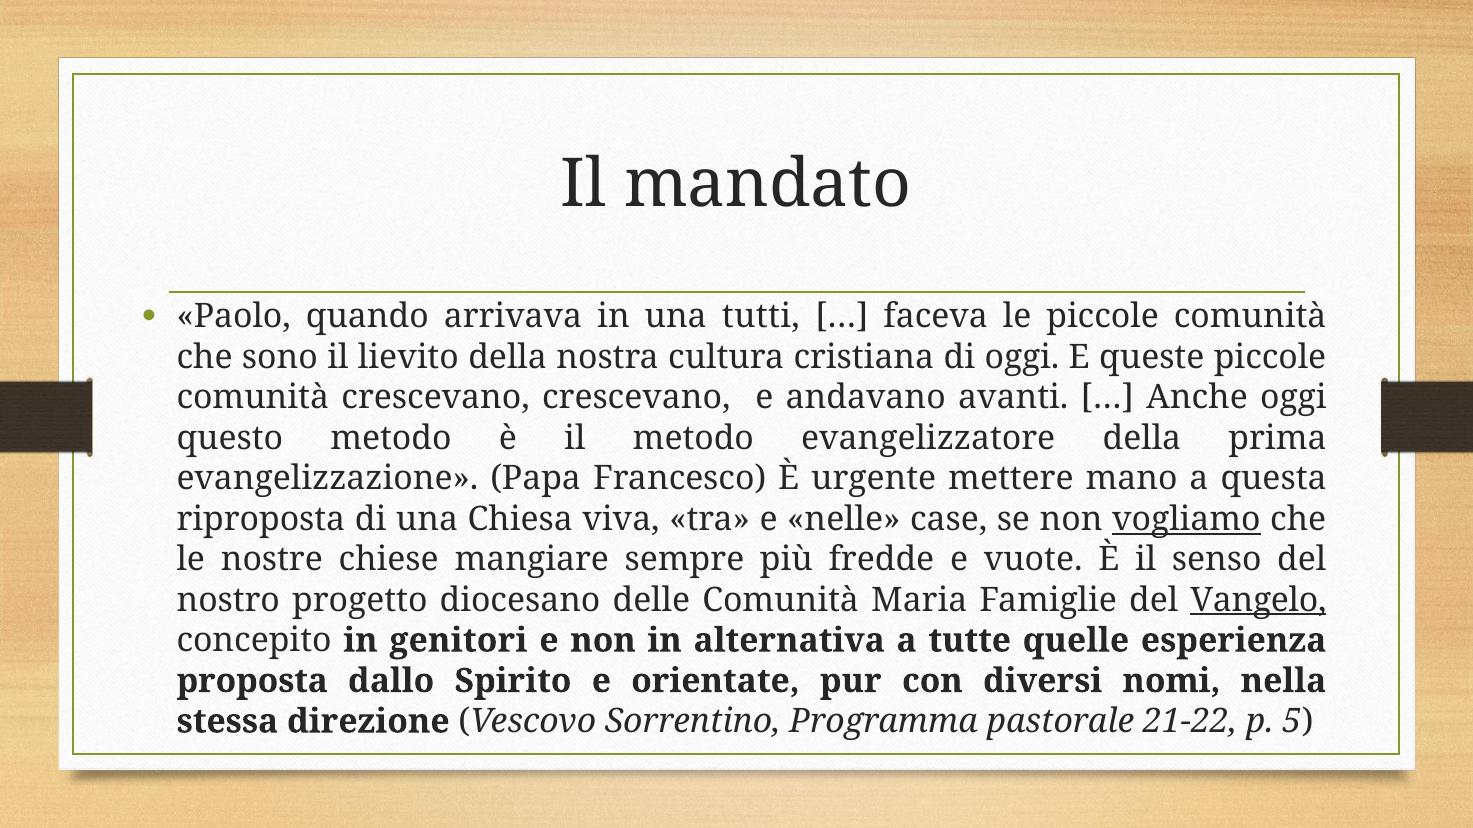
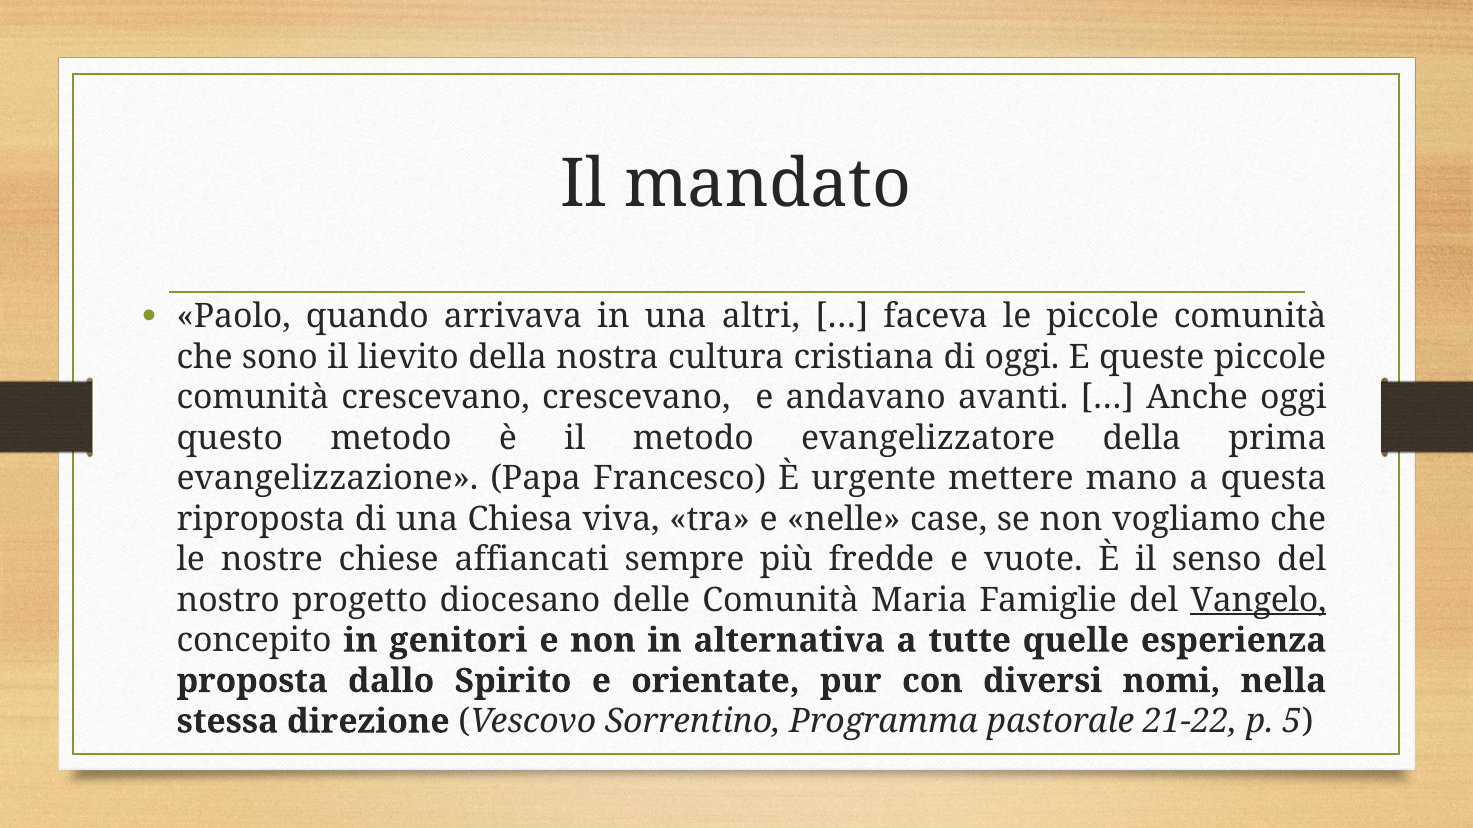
tutti: tutti -> altri (761, 317)
vogliamo underline: present -> none (1186, 519)
mangiare: mangiare -> affiancati (532, 560)
